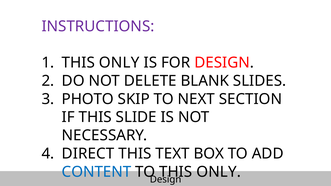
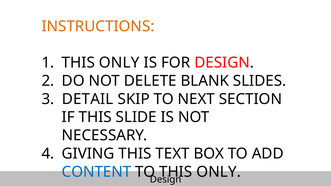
INSTRUCTIONS colour: purple -> orange (98, 26)
PHOTO: PHOTO -> DETAIL (88, 99)
DIRECT: DIRECT -> GIVING (88, 154)
